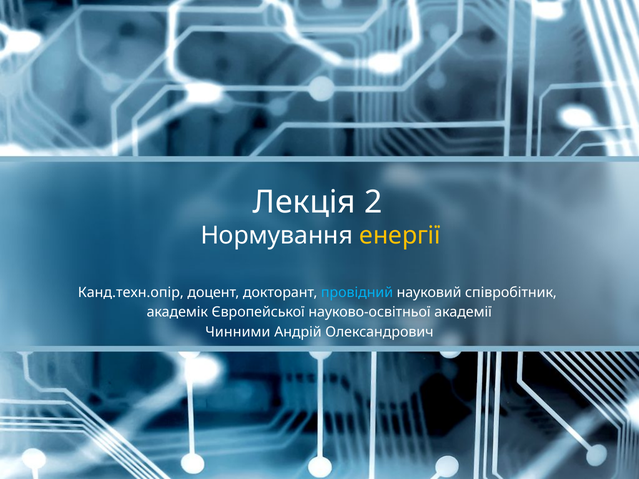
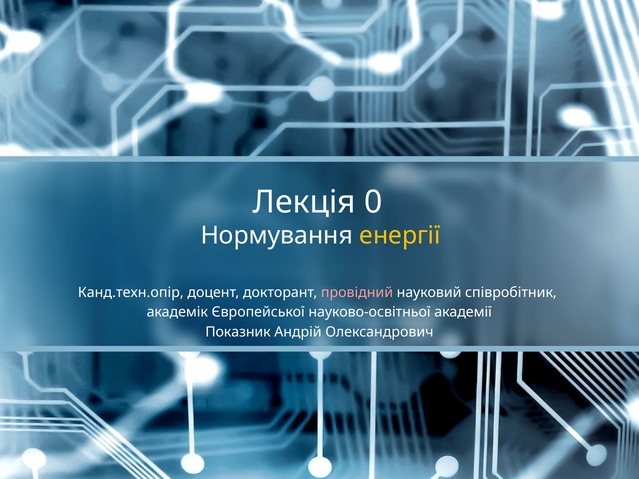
2: 2 -> 0 (373, 202)
провідний colour: light blue -> pink (357, 293)
Чинними: Чинними -> Показник (238, 332)
